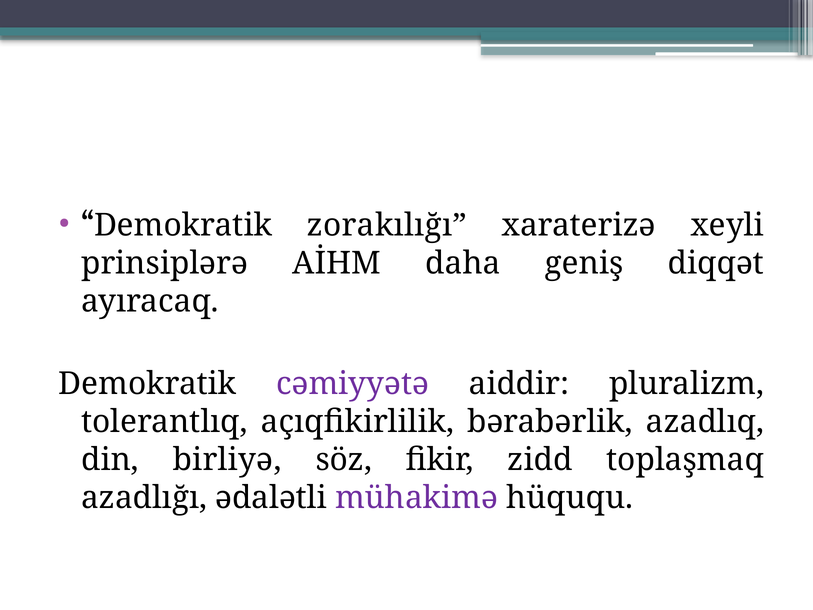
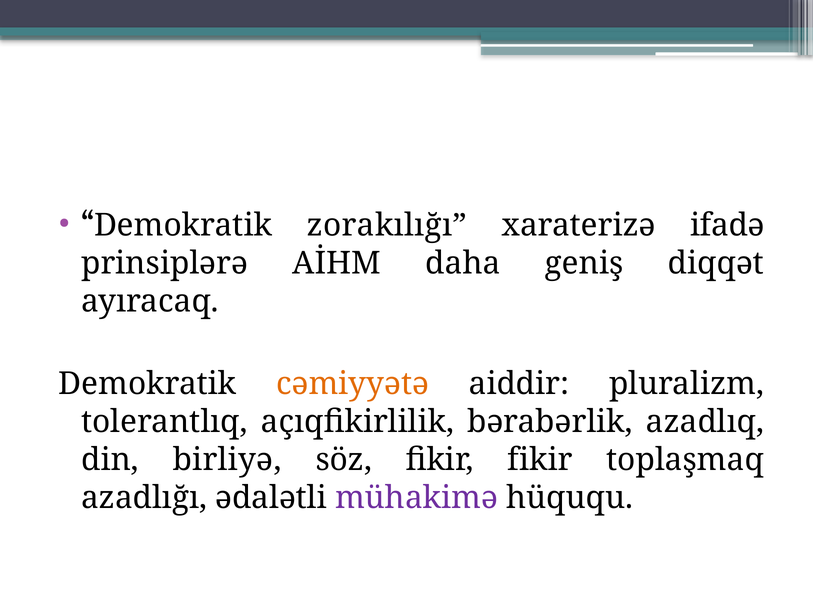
xeyli: xeyli -> ifadə (728, 225)
cəmiyyətə colour: purple -> orange (353, 384)
fikir zidd: zidd -> fikir (540, 460)
